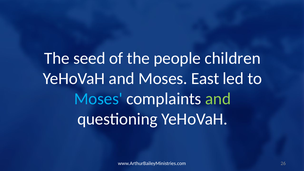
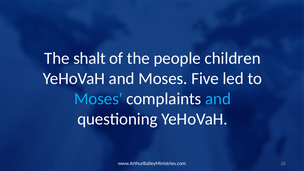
seed: seed -> shalt (89, 58)
East: East -> Five (205, 79)
and colour: light green -> light blue (218, 99)
